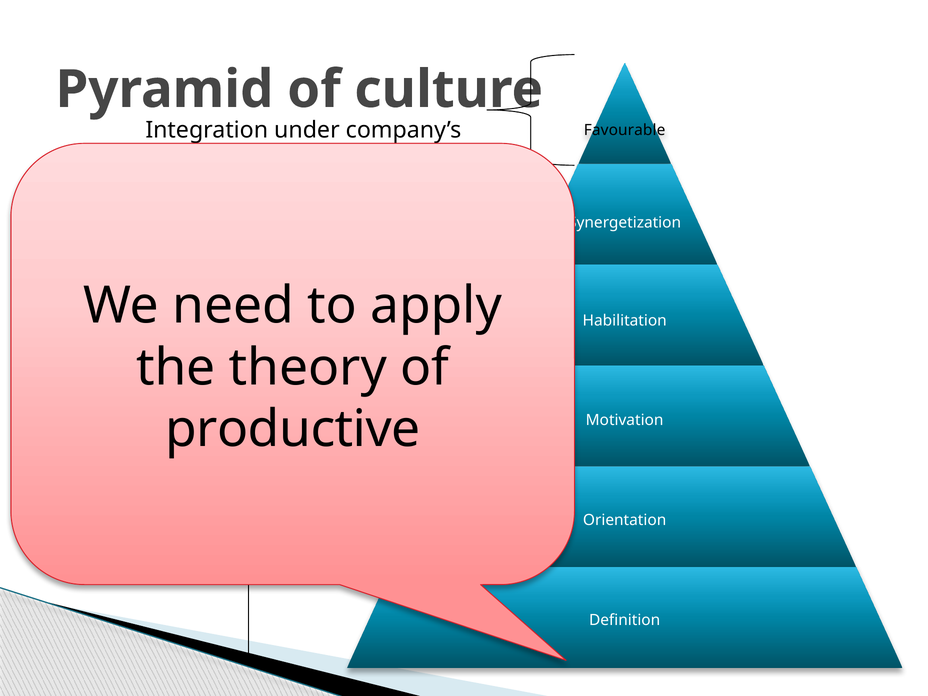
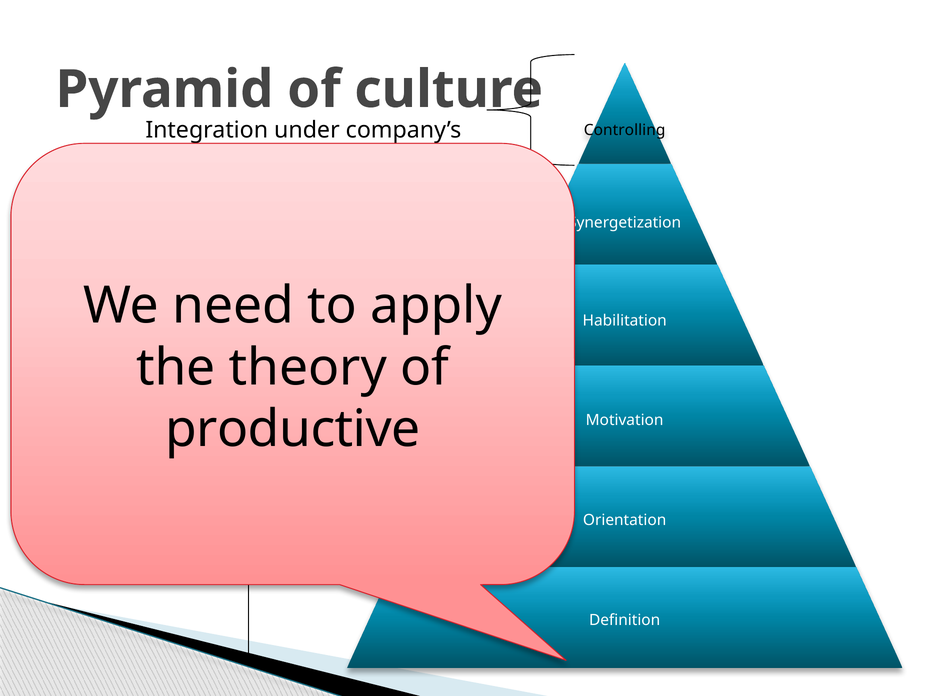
Favourable: Favourable -> Controlling (625, 130)
